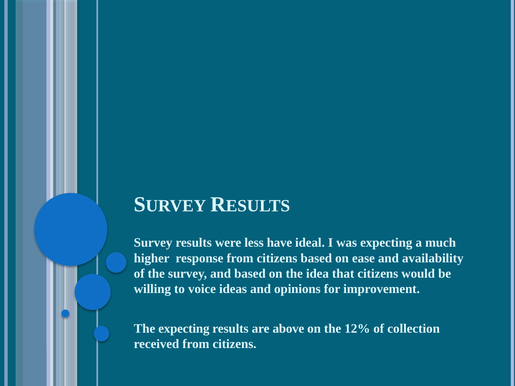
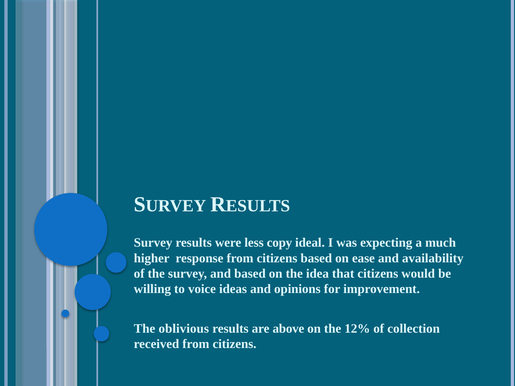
have: have -> copy (279, 243)
The expecting: expecting -> oblivious (184, 329)
